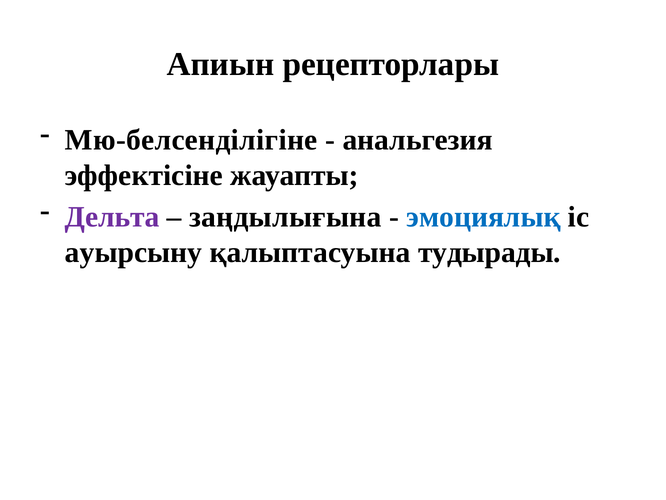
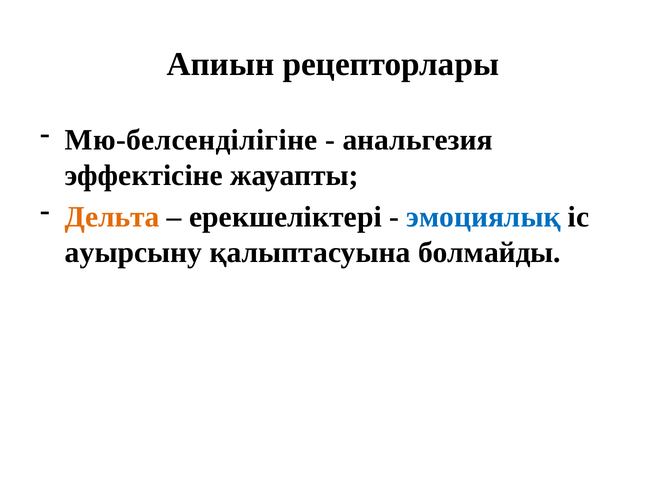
Дельта colour: purple -> orange (112, 217)
заңдылығына: заңдылығына -> ерекшеліктері (285, 217)
тудырады: тудырады -> болмайды (489, 252)
